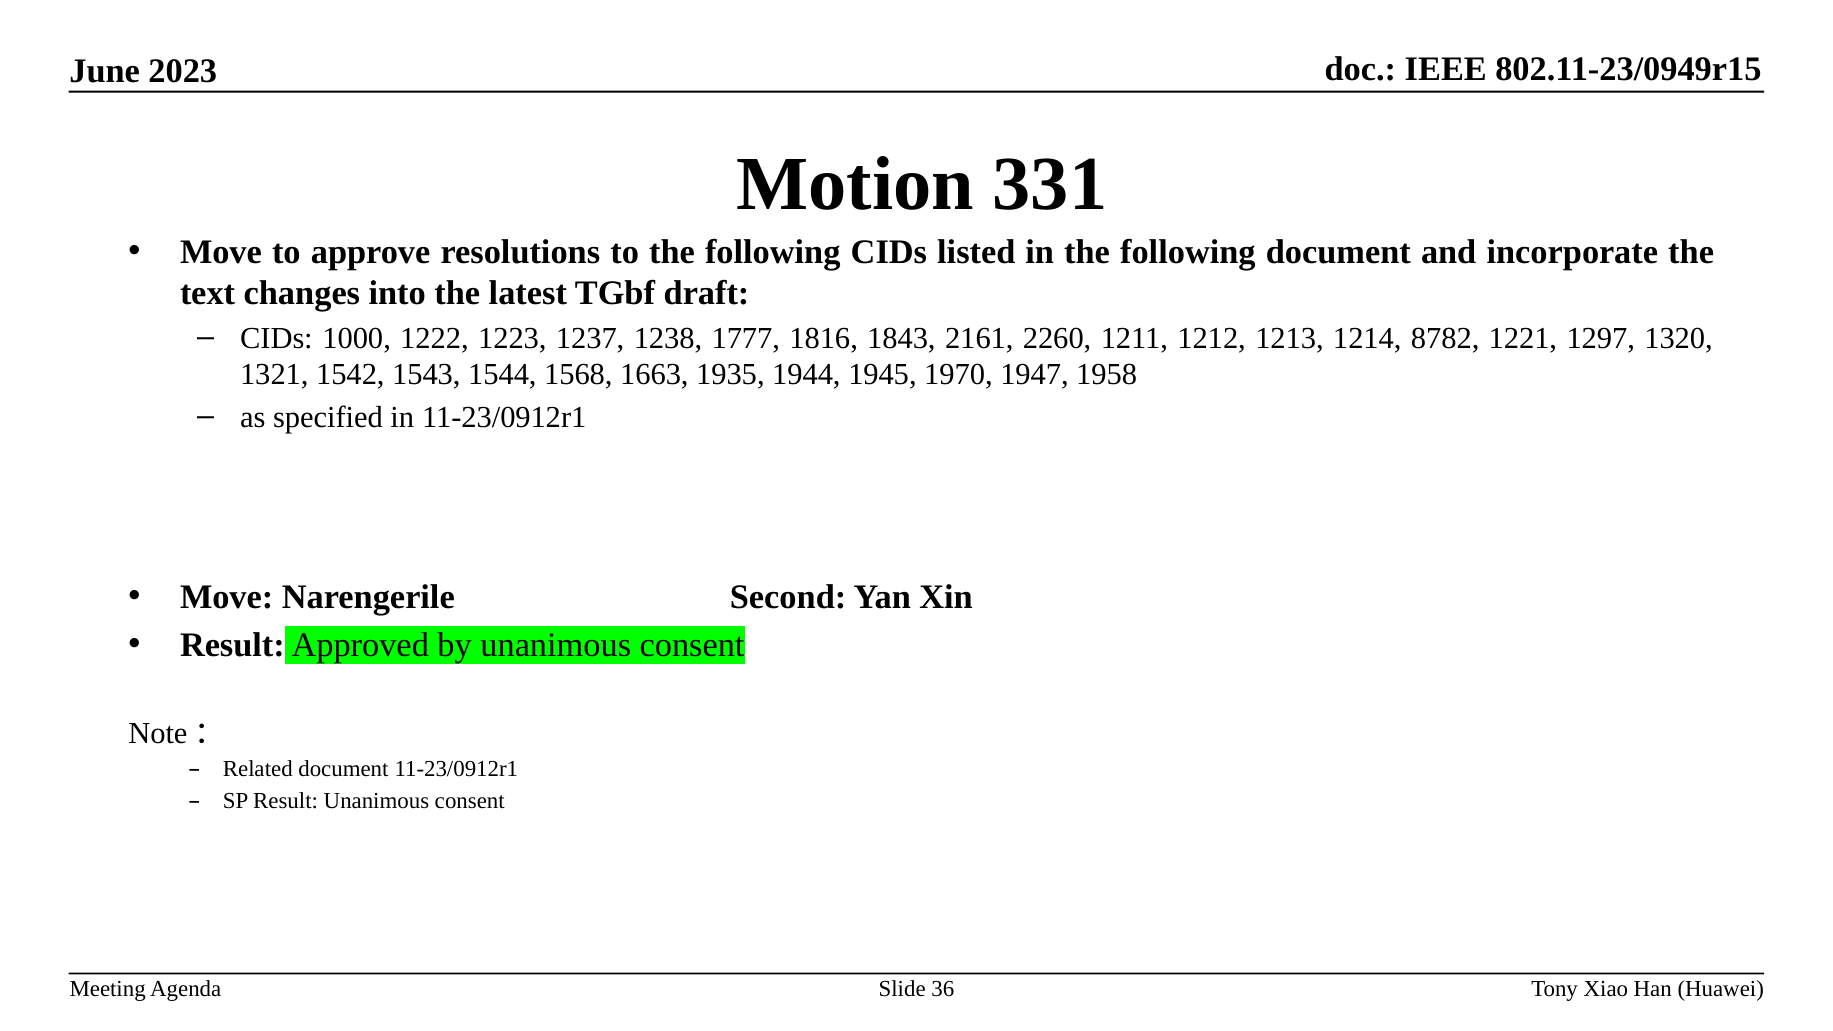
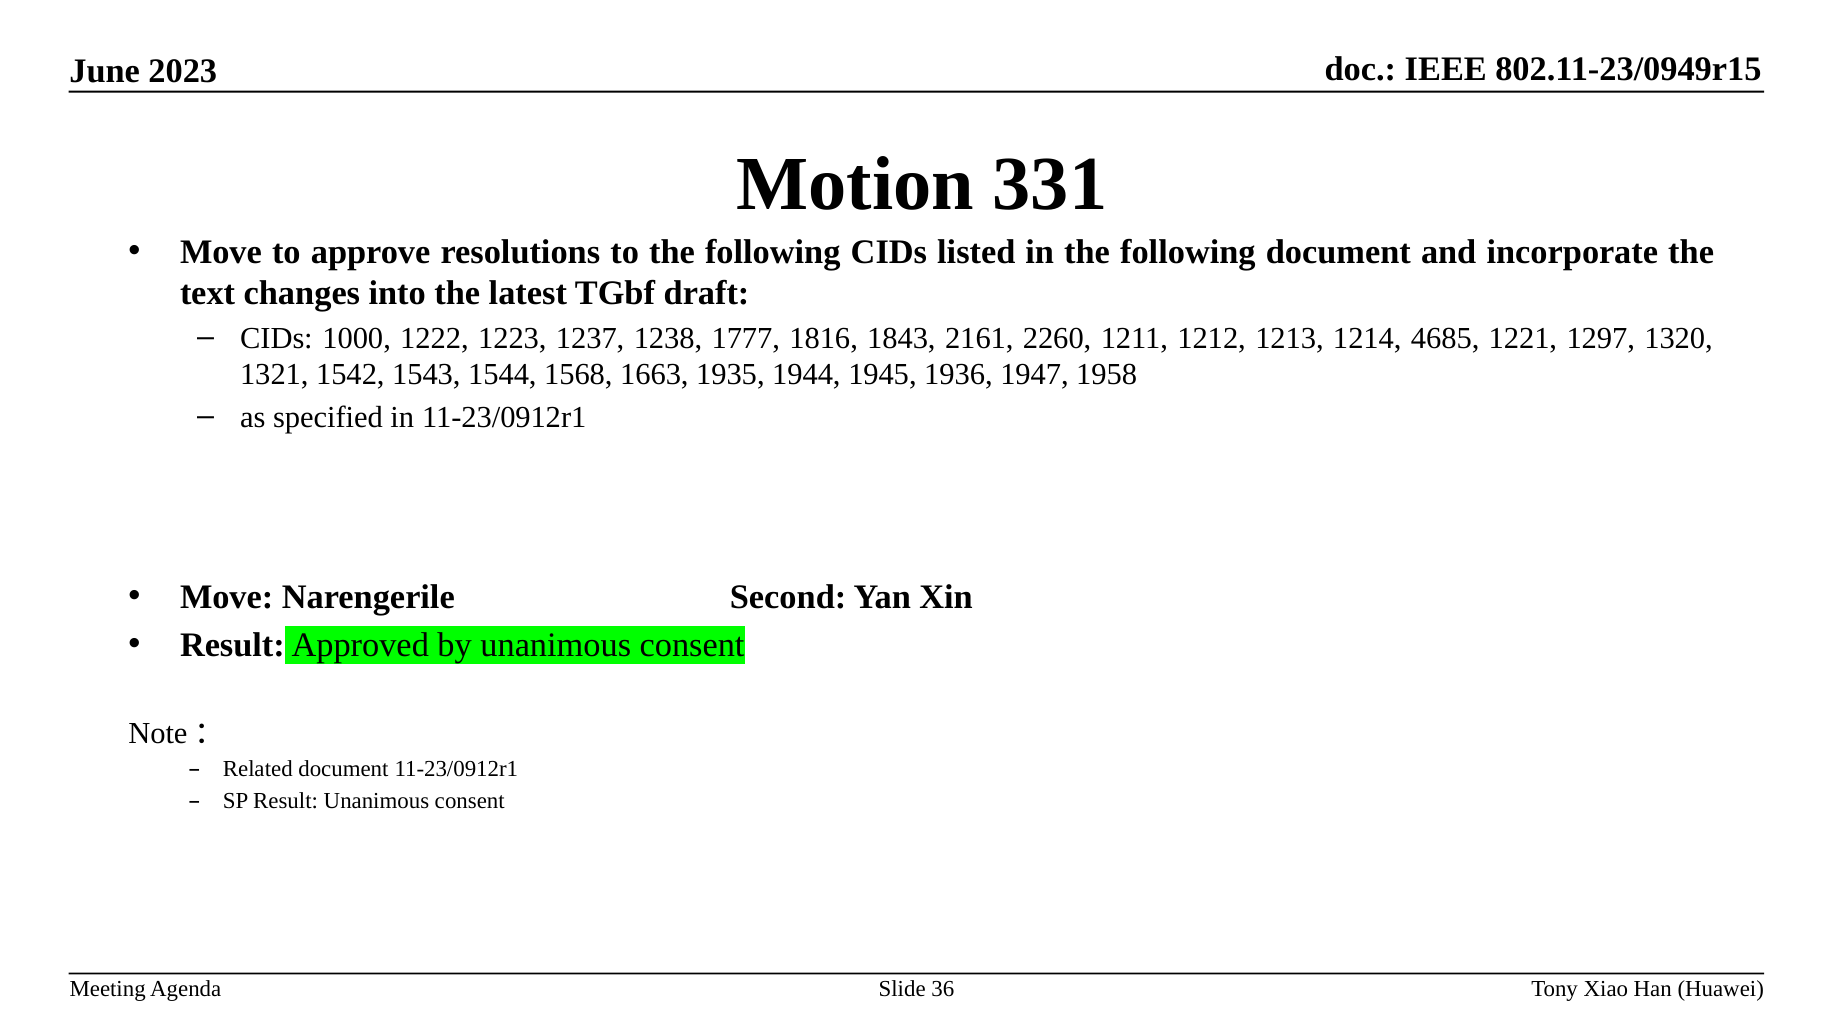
8782: 8782 -> 4685 (1445, 338)
1970: 1970 -> 1936 (958, 375)
